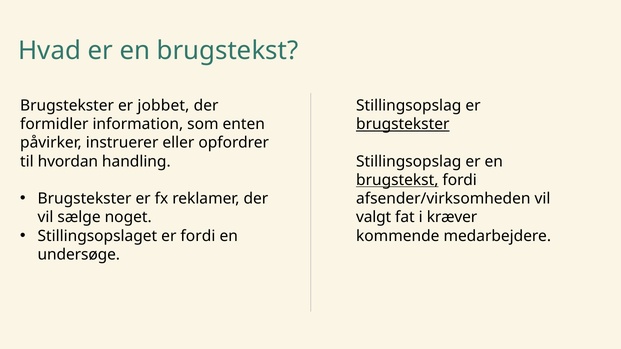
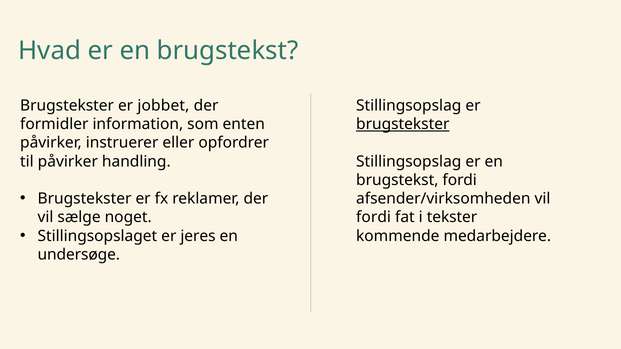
til hvordan: hvordan -> påvirker (68, 162)
brugstekst underline: present -> none (397, 180)
valgt: valgt -> fordi (374, 217)
kræver: kræver -> tekster (452, 217)
er fordi: fordi -> jeres (198, 236)
